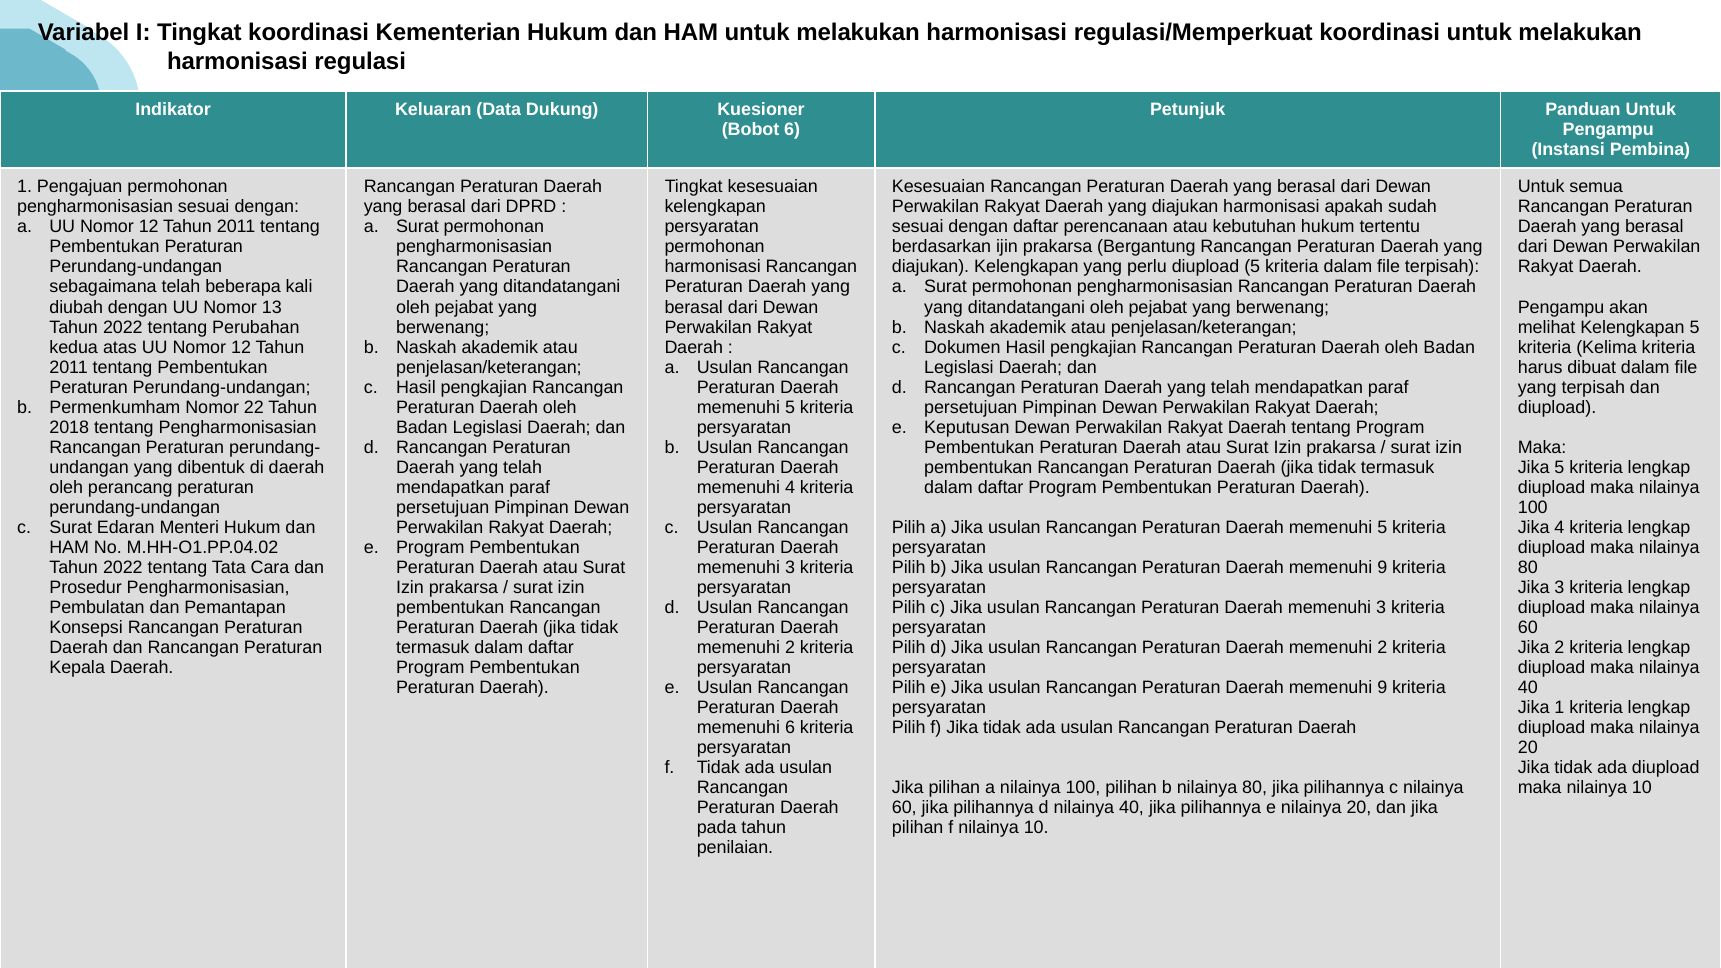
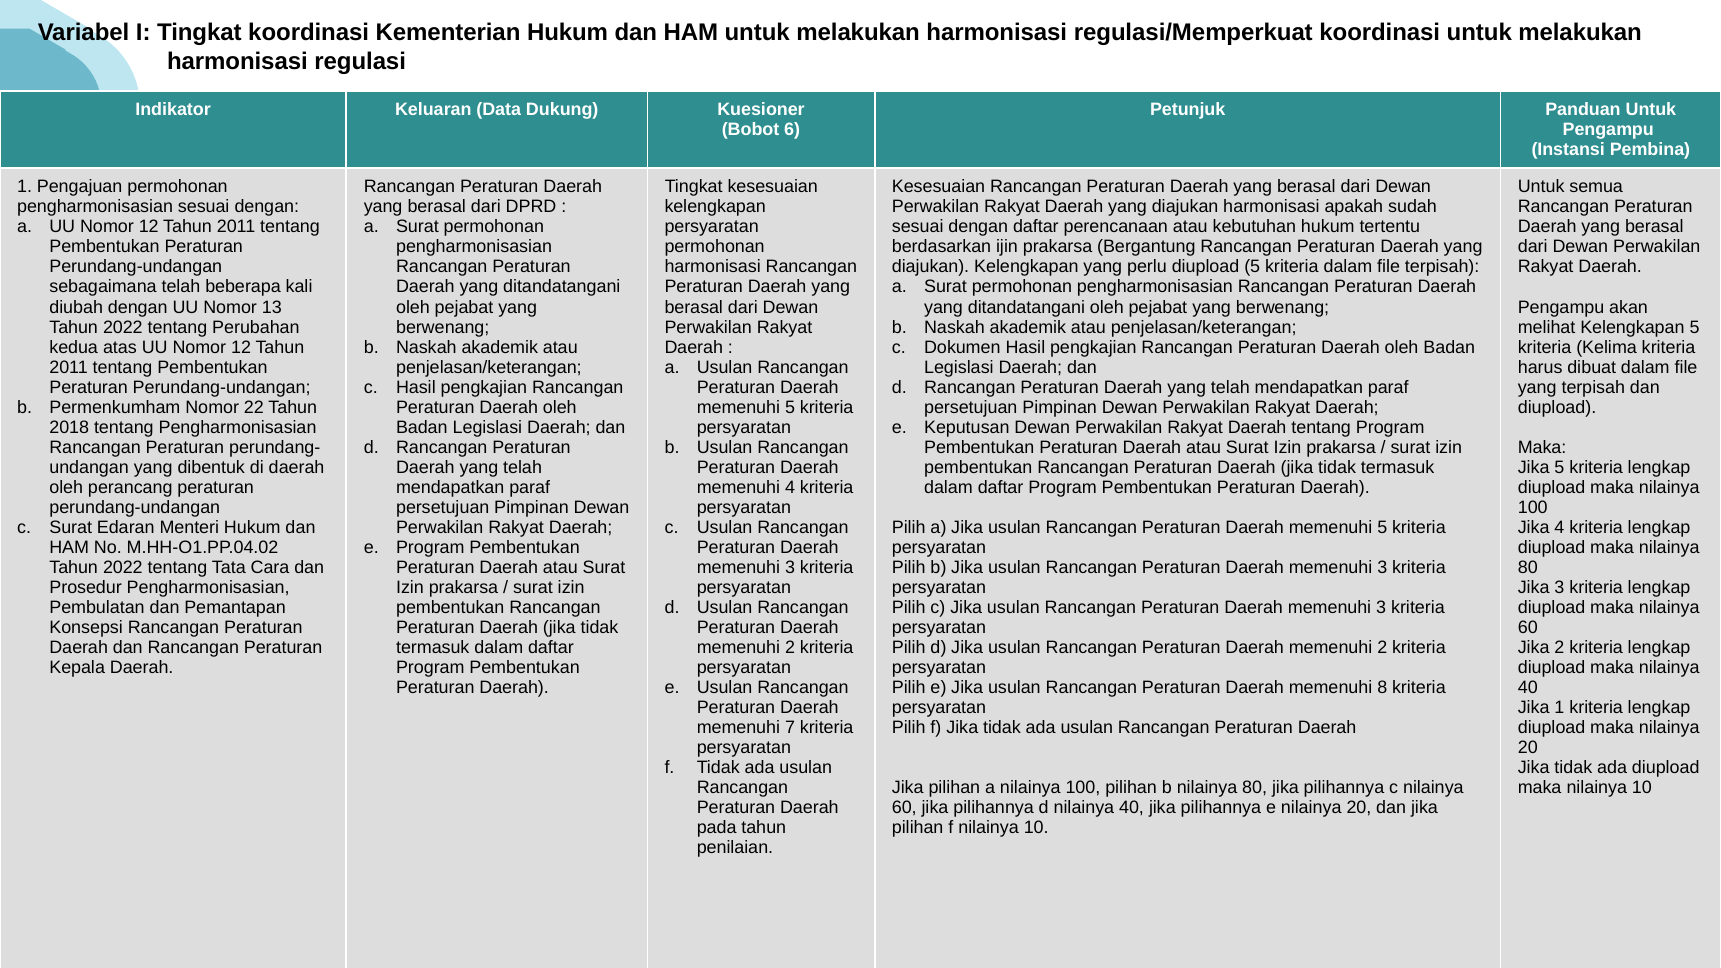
9: 9 -> 3 (1382, 567)
9: 9 -> 8 (1382, 688)
memenuhi 6: 6 -> 7 (790, 728)
